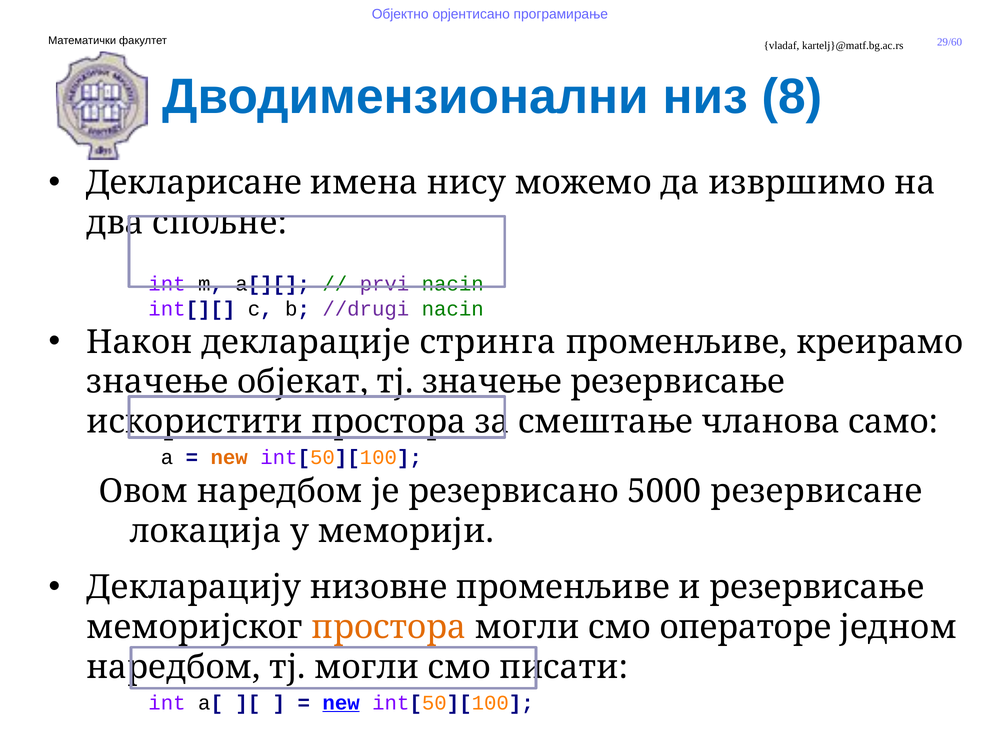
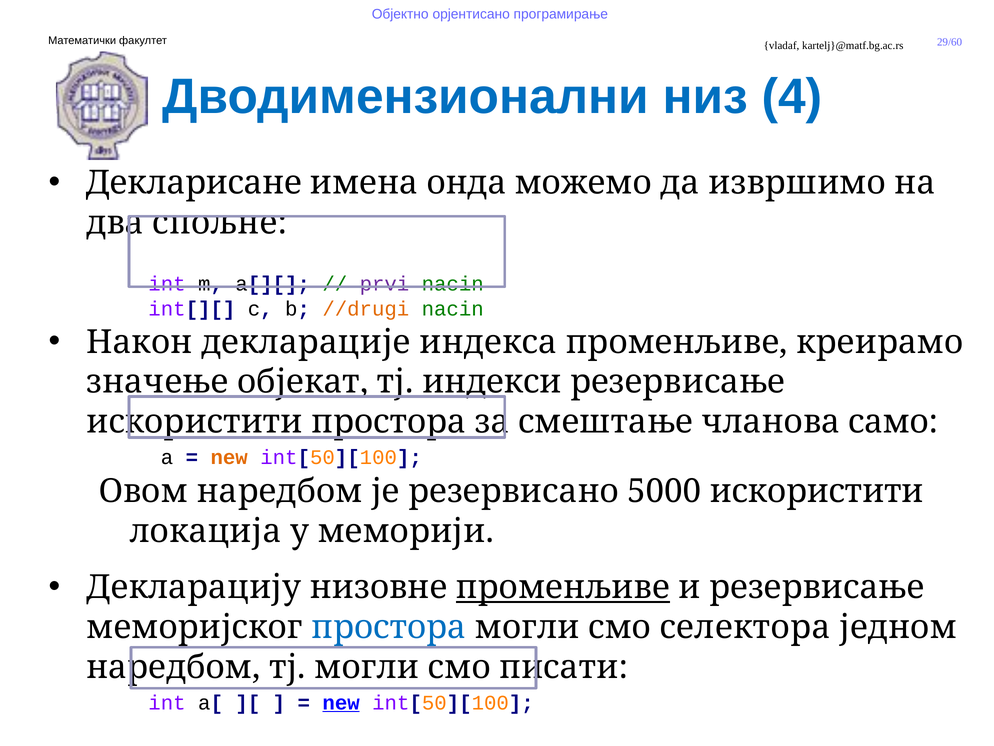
8: 8 -> 4 (792, 97)
нису: нису -> онда (467, 183)
//drugi colour: purple -> orange (366, 309)
стринга: стринга -> индекса (488, 342)
тј значење: значење -> индекси (492, 382)
5000 резервисане: резервисане -> искористити (817, 491)
променљиве underline: none -> present (563, 587)
простора colour: orange -> blue (389, 627)
операторе: операторе -> селектора (745, 627)
